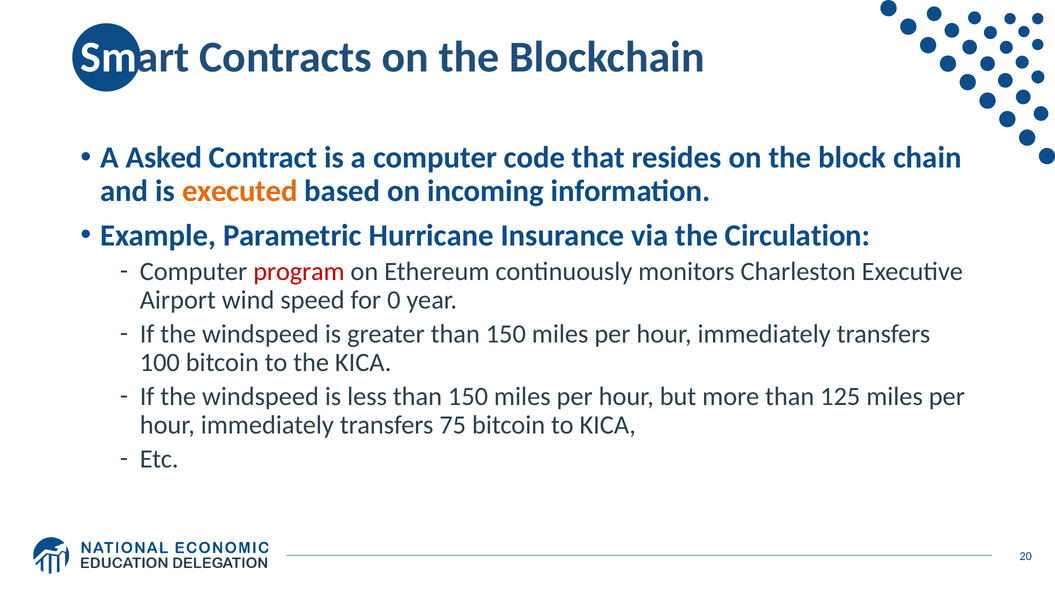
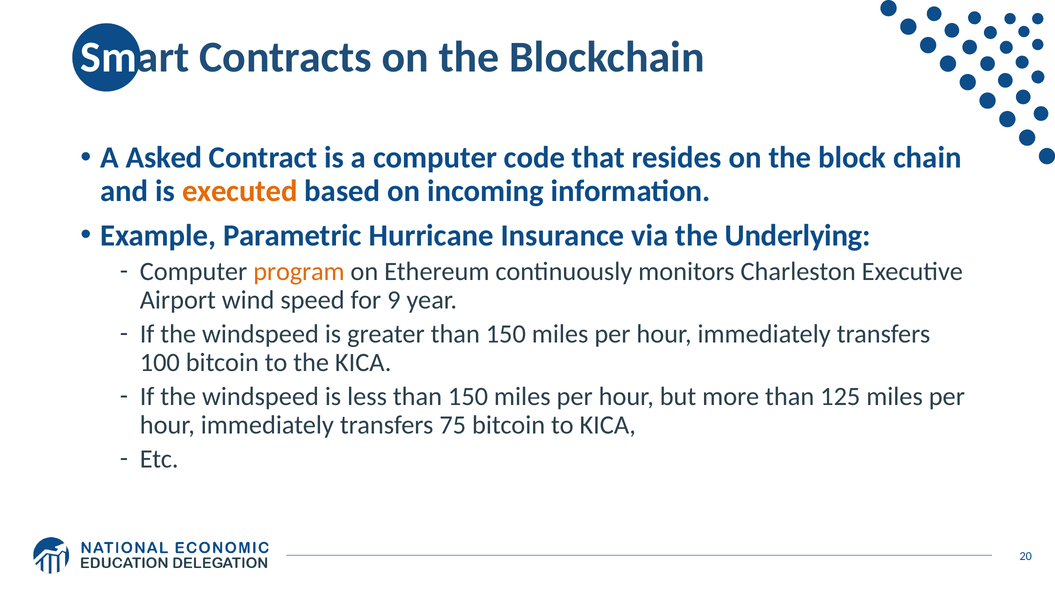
Circulation: Circulation -> Underlying (798, 235)
program colour: red -> orange (299, 271)
0: 0 -> 9 (394, 300)
